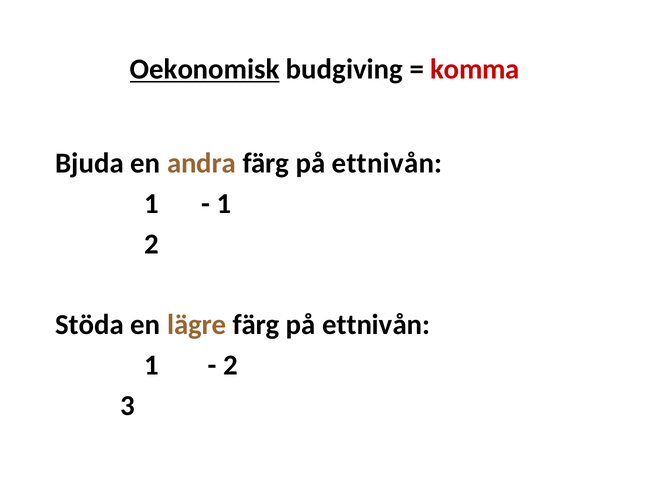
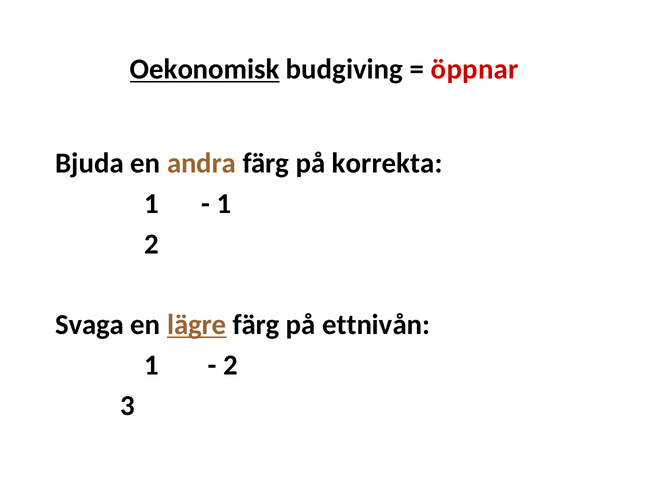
komma: komma -> öppnar (475, 69)
ettnivån: ettnivån -> korrekta (387, 163)
Stöda: Stöda -> Svaga (90, 325)
lägre underline: none -> present (197, 325)
